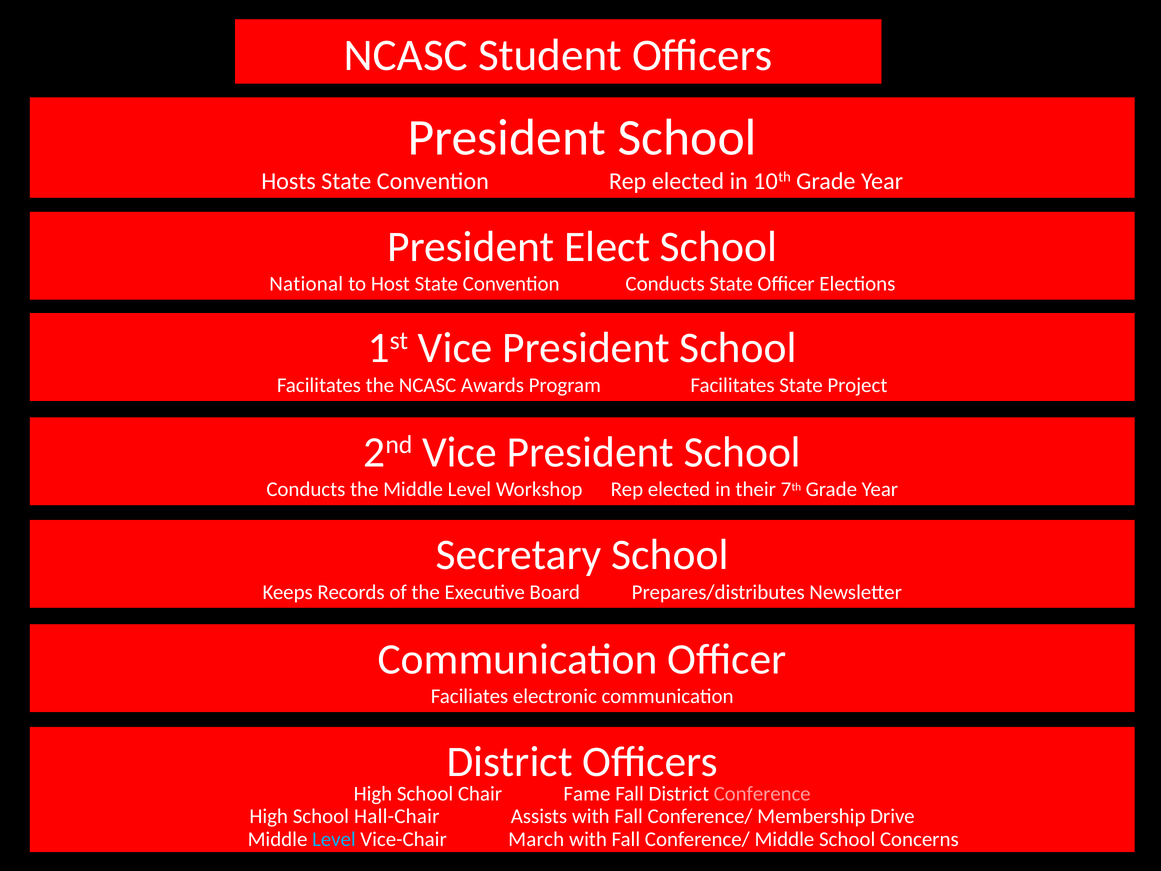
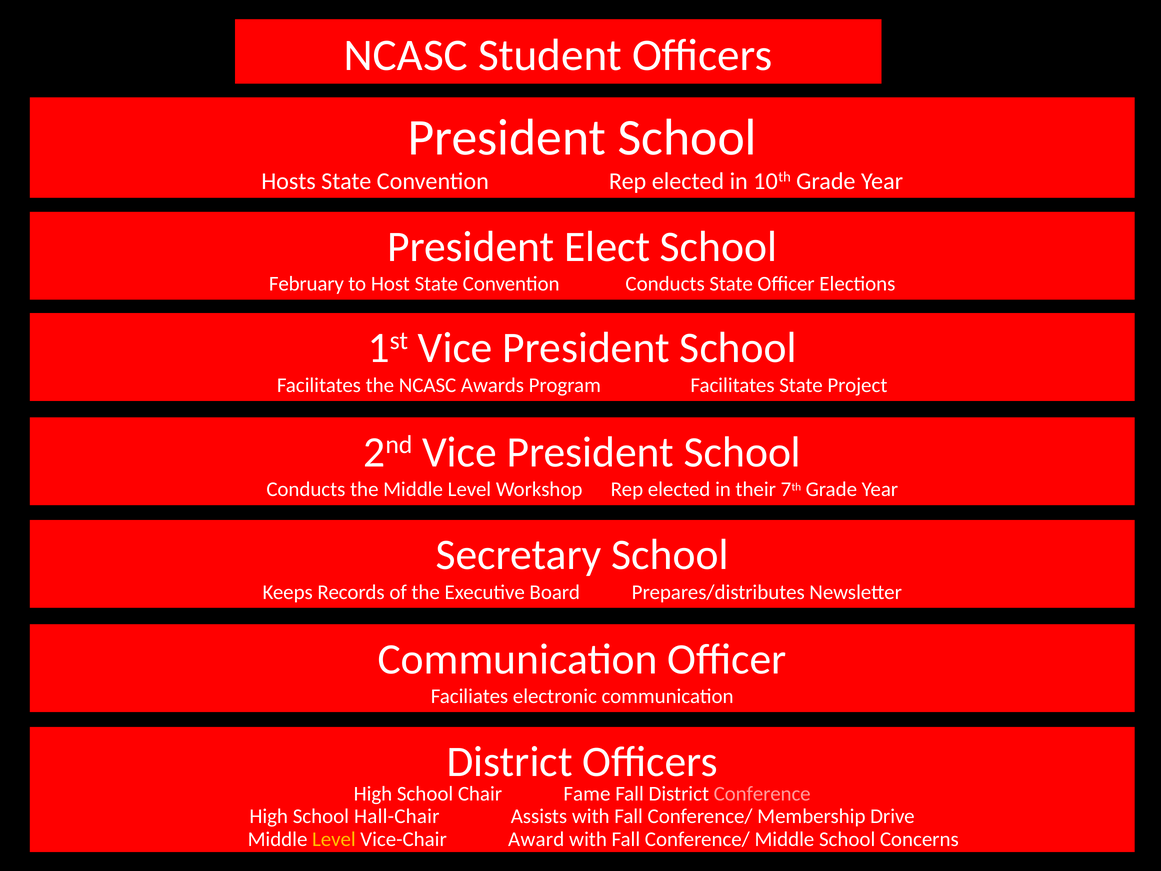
National: National -> February (306, 284)
Level colour: light blue -> yellow (334, 839)
March: March -> Award (536, 839)
